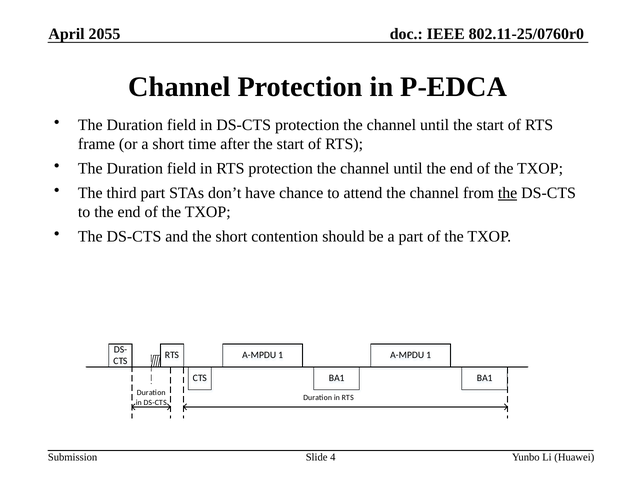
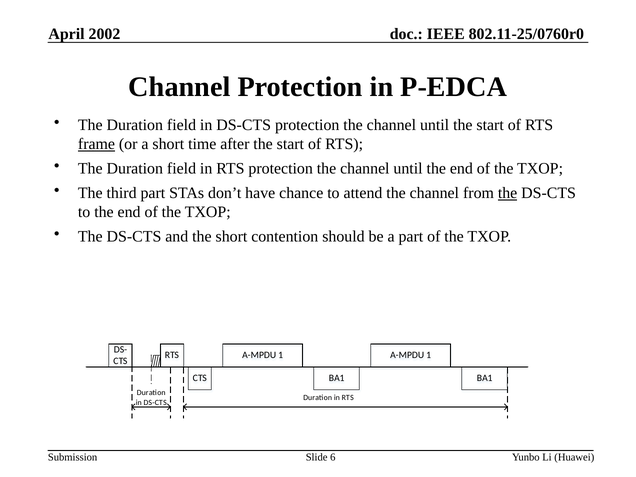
2055: 2055 -> 2002 (104, 34)
frame underline: none -> present (96, 144)
4: 4 -> 6 (333, 457)
